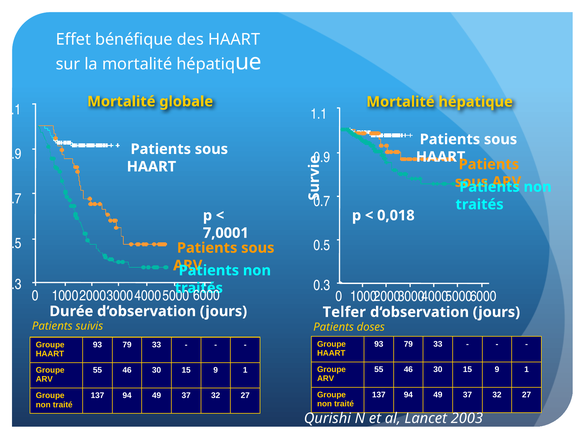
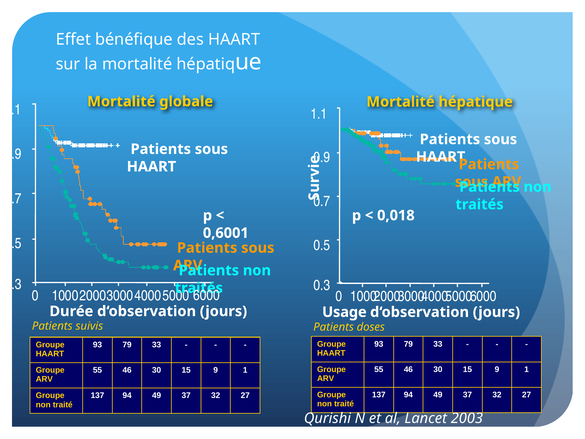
7,0001: 7,0001 -> 0,6001 (226, 233)
Telfer: Telfer -> Usage (344, 312)
